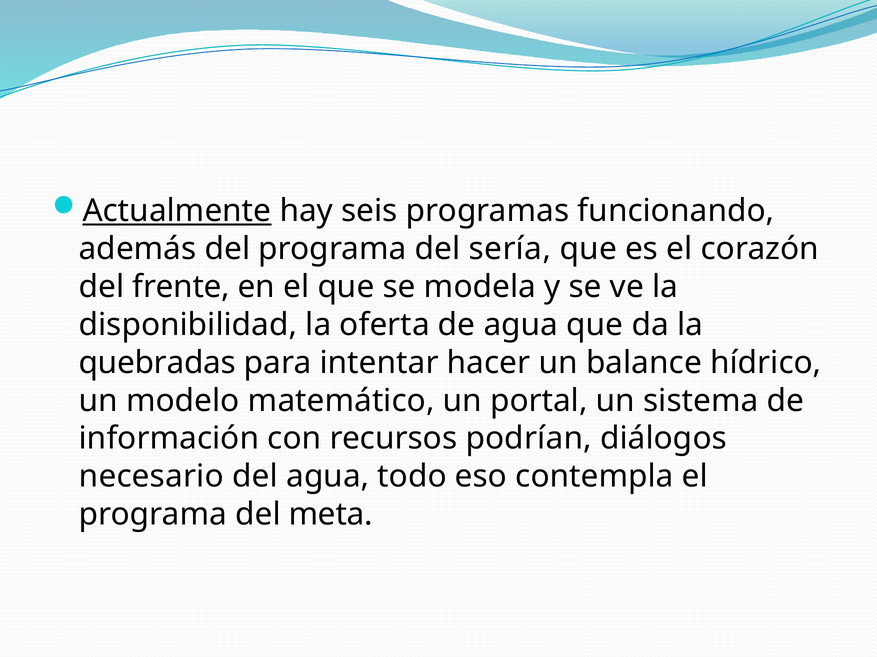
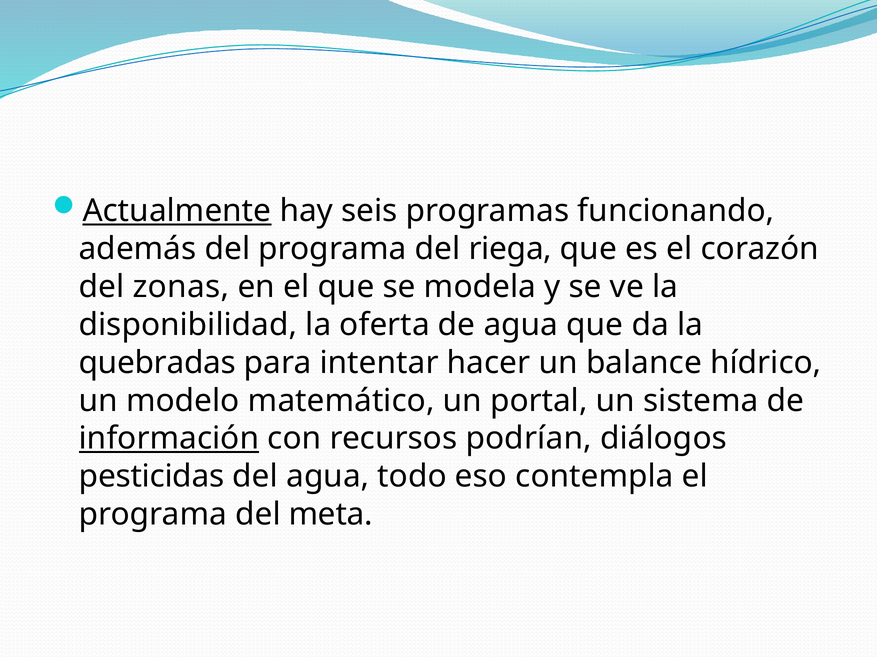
sería: sería -> riega (510, 249)
frente: frente -> zonas (181, 287)
información underline: none -> present (169, 439)
necesario: necesario -> pesticidas (152, 477)
